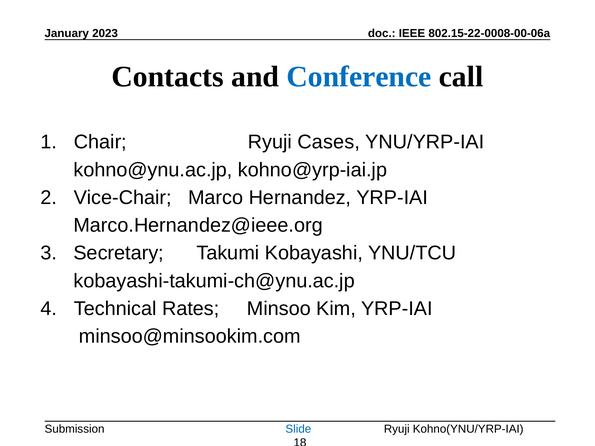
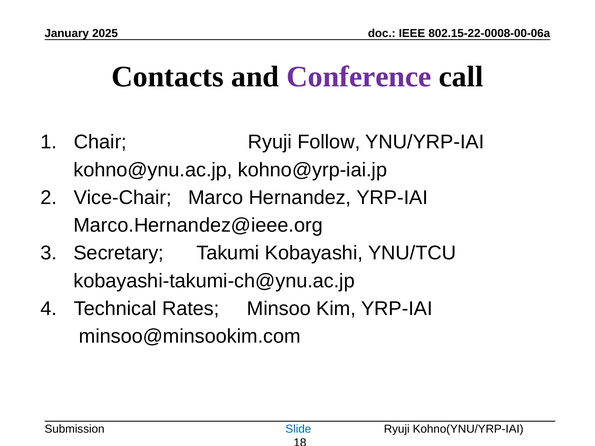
2023: 2023 -> 2025 (105, 33)
Conference colour: blue -> purple (359, 77)
Cases: Cases -> Follow (329, 142)
